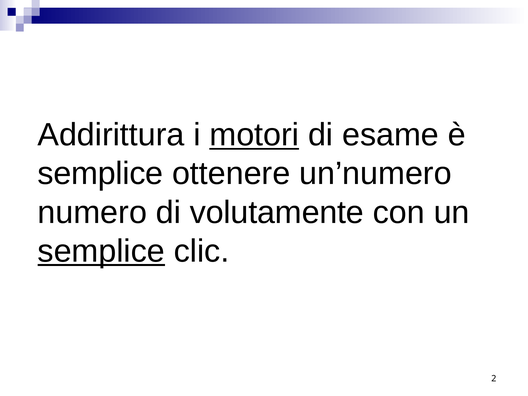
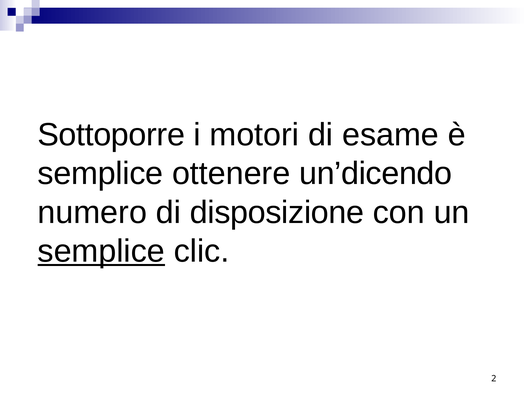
Addirittura: Addirittura -> Sottoporre (111, 135)
motori underline: present -> none (254, 135)
un’numero: un’numero -> un’dicendo (376, 174)
volutamente: volutamente -> disposizione (277, 212)
